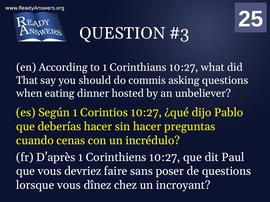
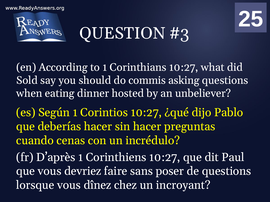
That: That -> Sold (27, 81)
